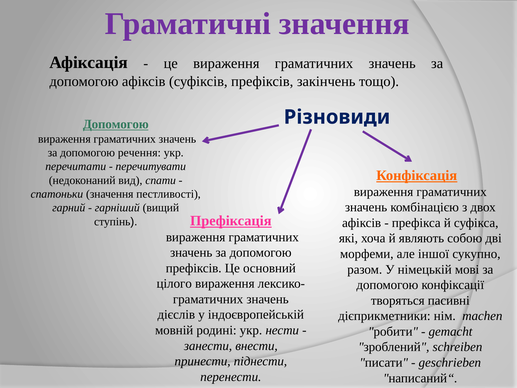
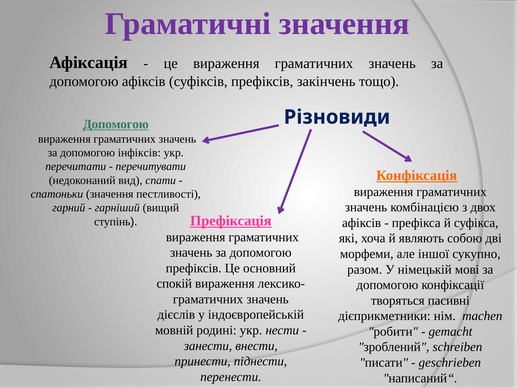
речення: речення -> інфіксів (139, 153)
цілого: цілого -> спокій (174, 283)
